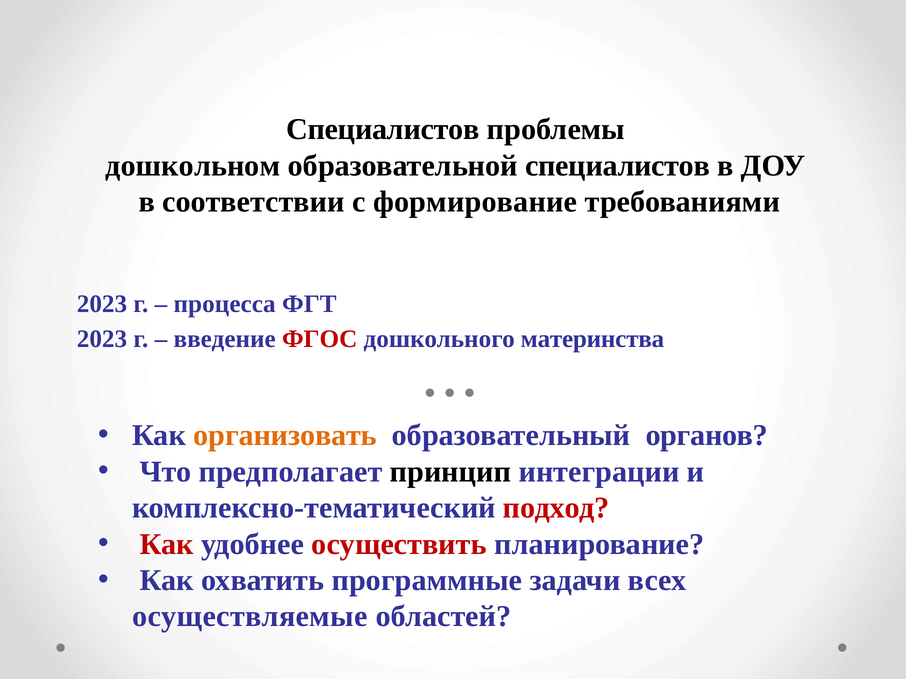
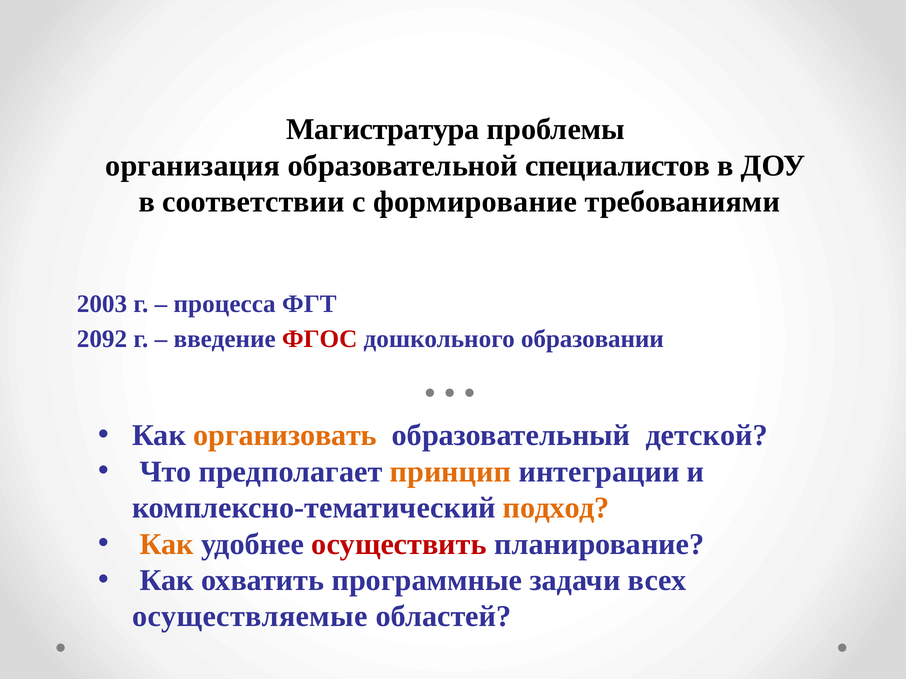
Специалистов: Специалистов -> Магистратура (383, 129)
дошкольном: дошкольном -> организация (193, 166)
2023: 2023 -> 2003 (102, 304)
2023: 2023 -> 2092 (102, 339)
материнства: материнства -> образовании (592, 339)
органов: органов -> детской (707, 436)
принцип colour: black -> orange (450, 472)
подход colour: red -> orange (556, 508)
Как colour: red -> orange (167, 544)
